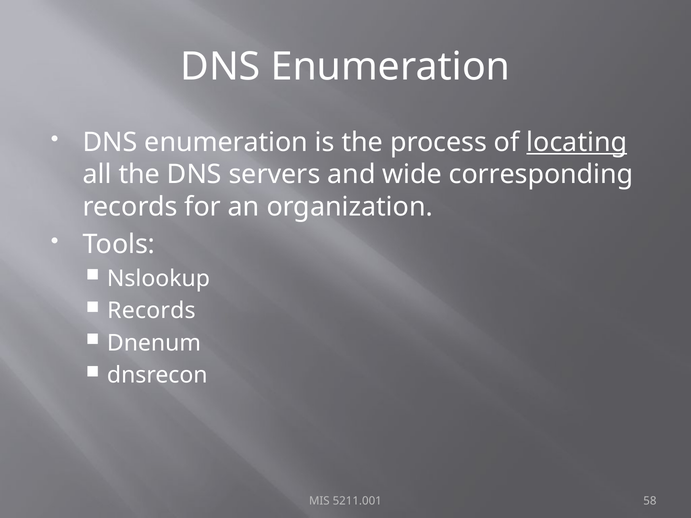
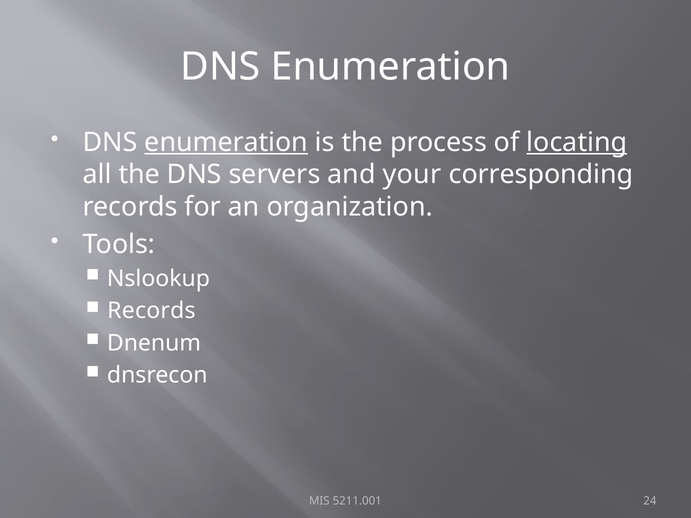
enumeration underline: none -> present (226, 142)
wide: wide -> your (412, 175)
58: 58 -> 24 (650, 501)
